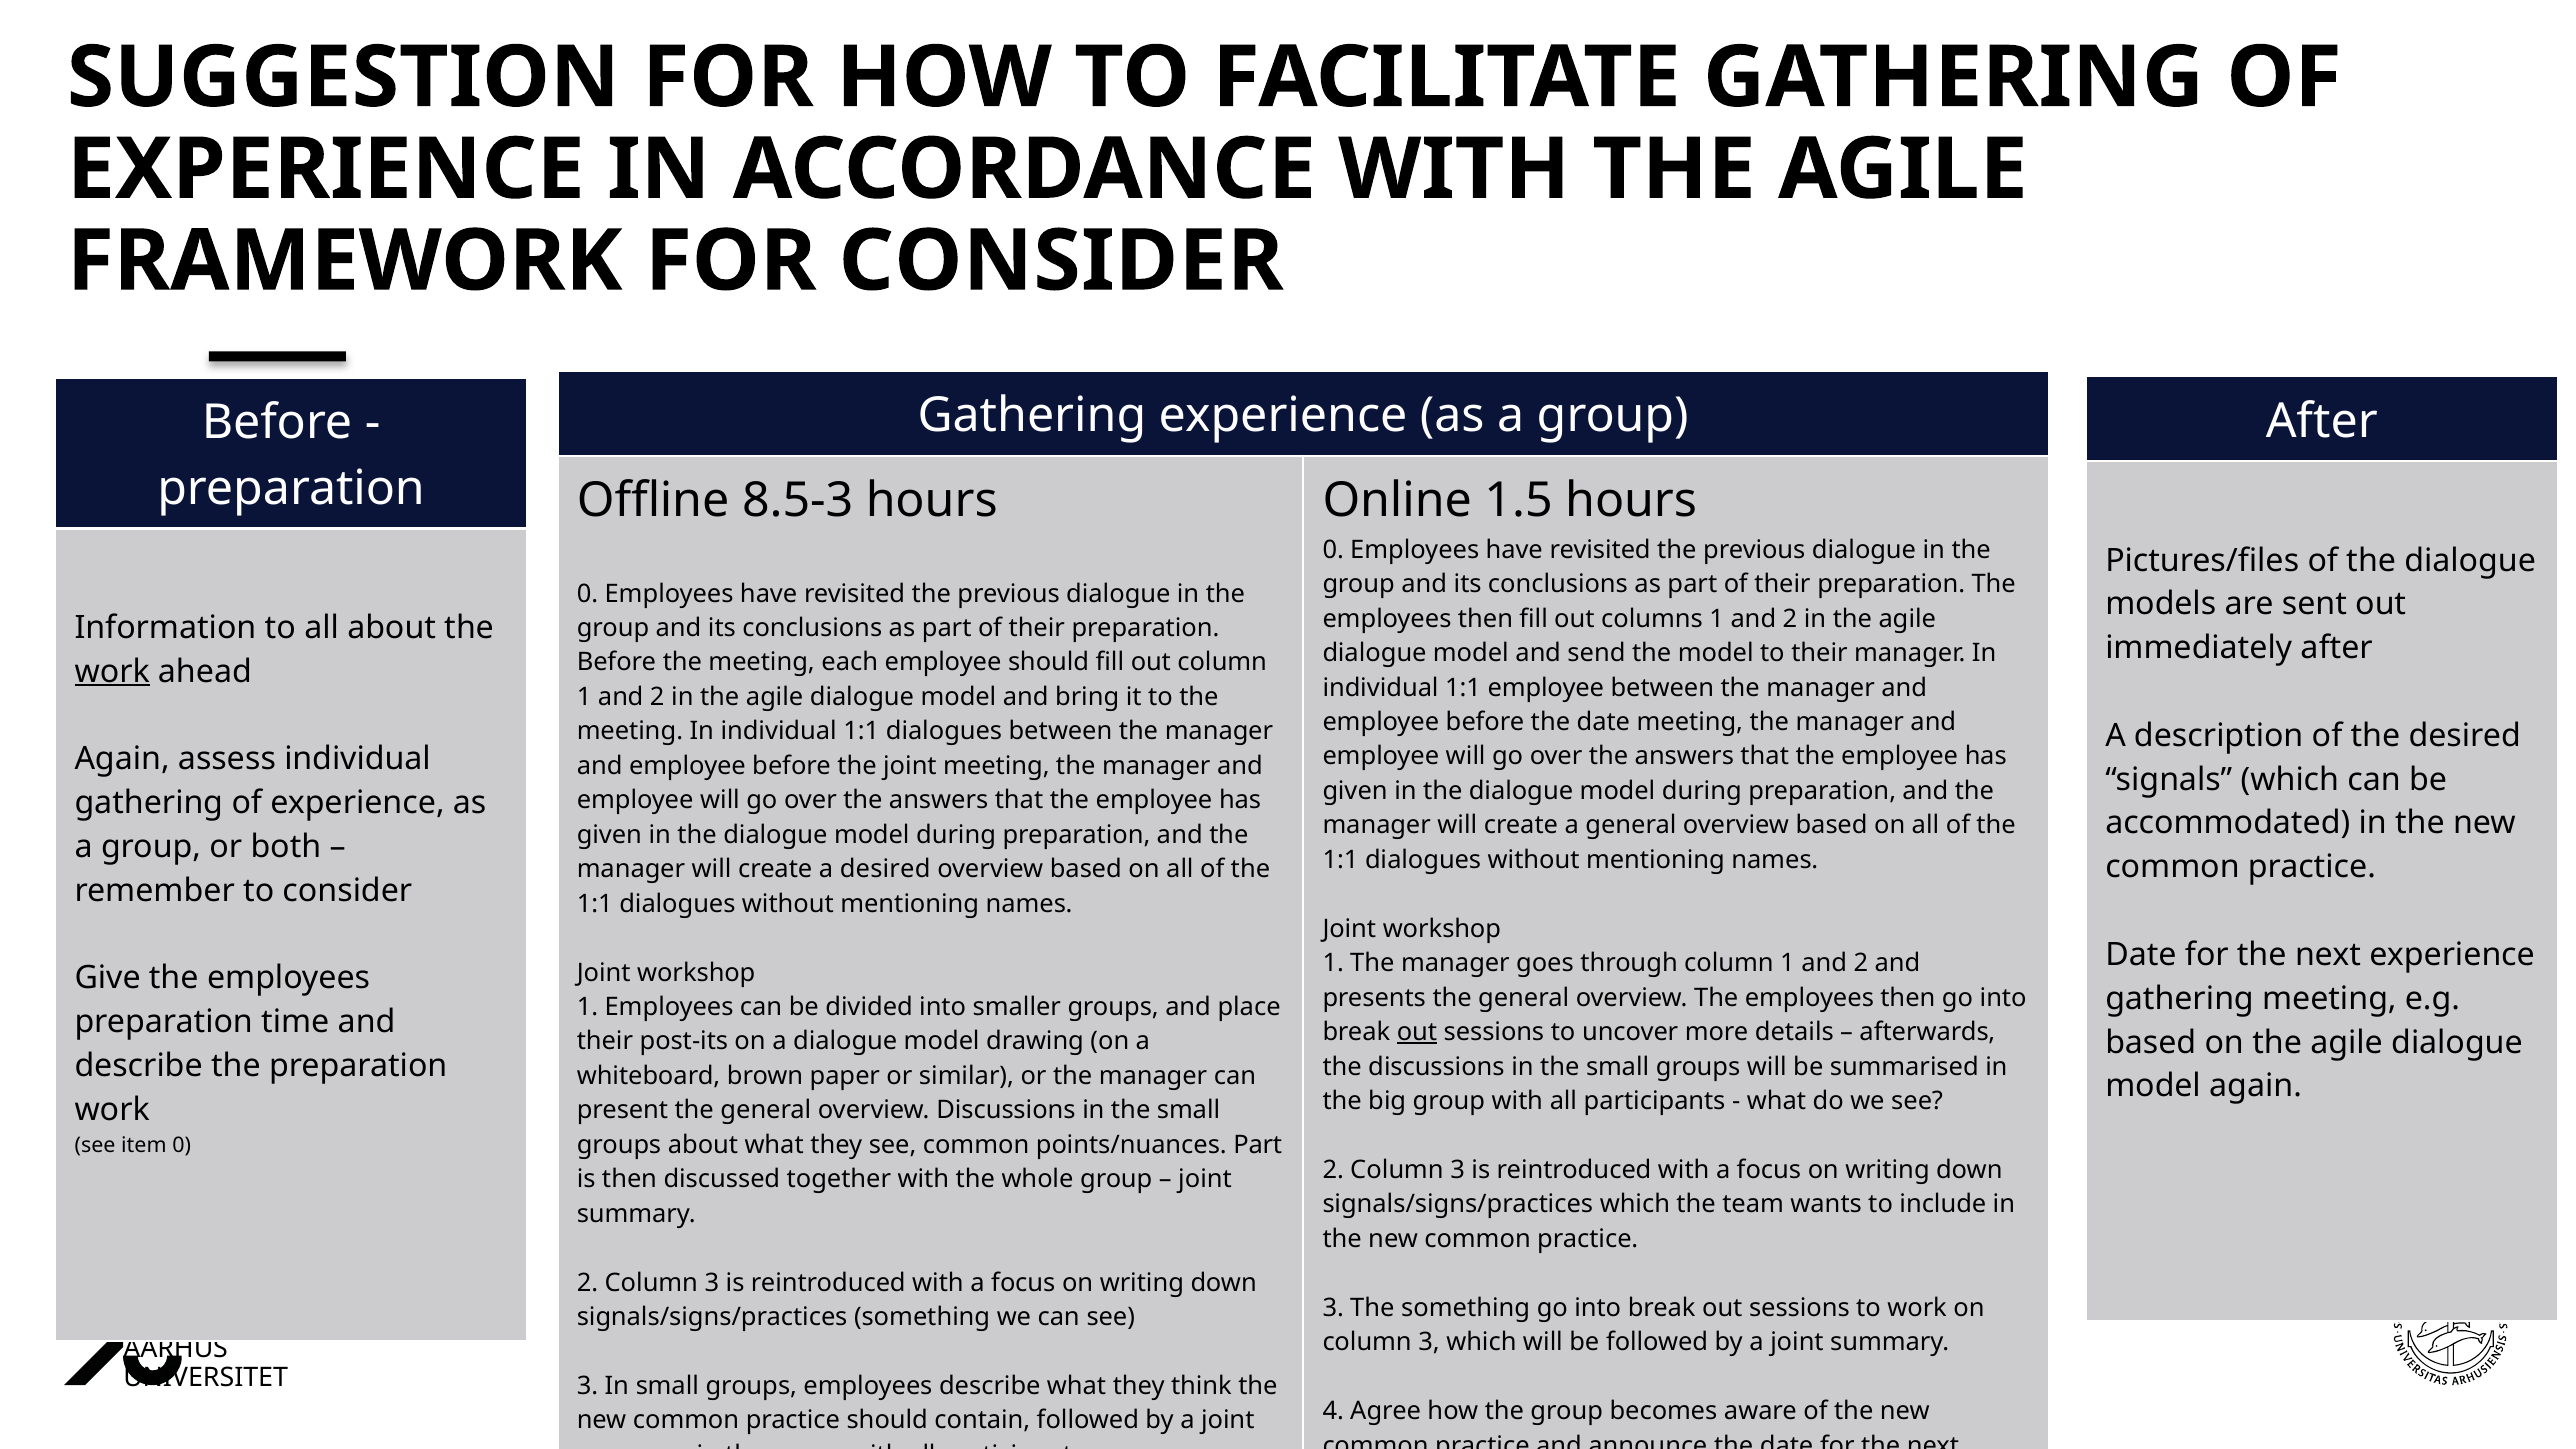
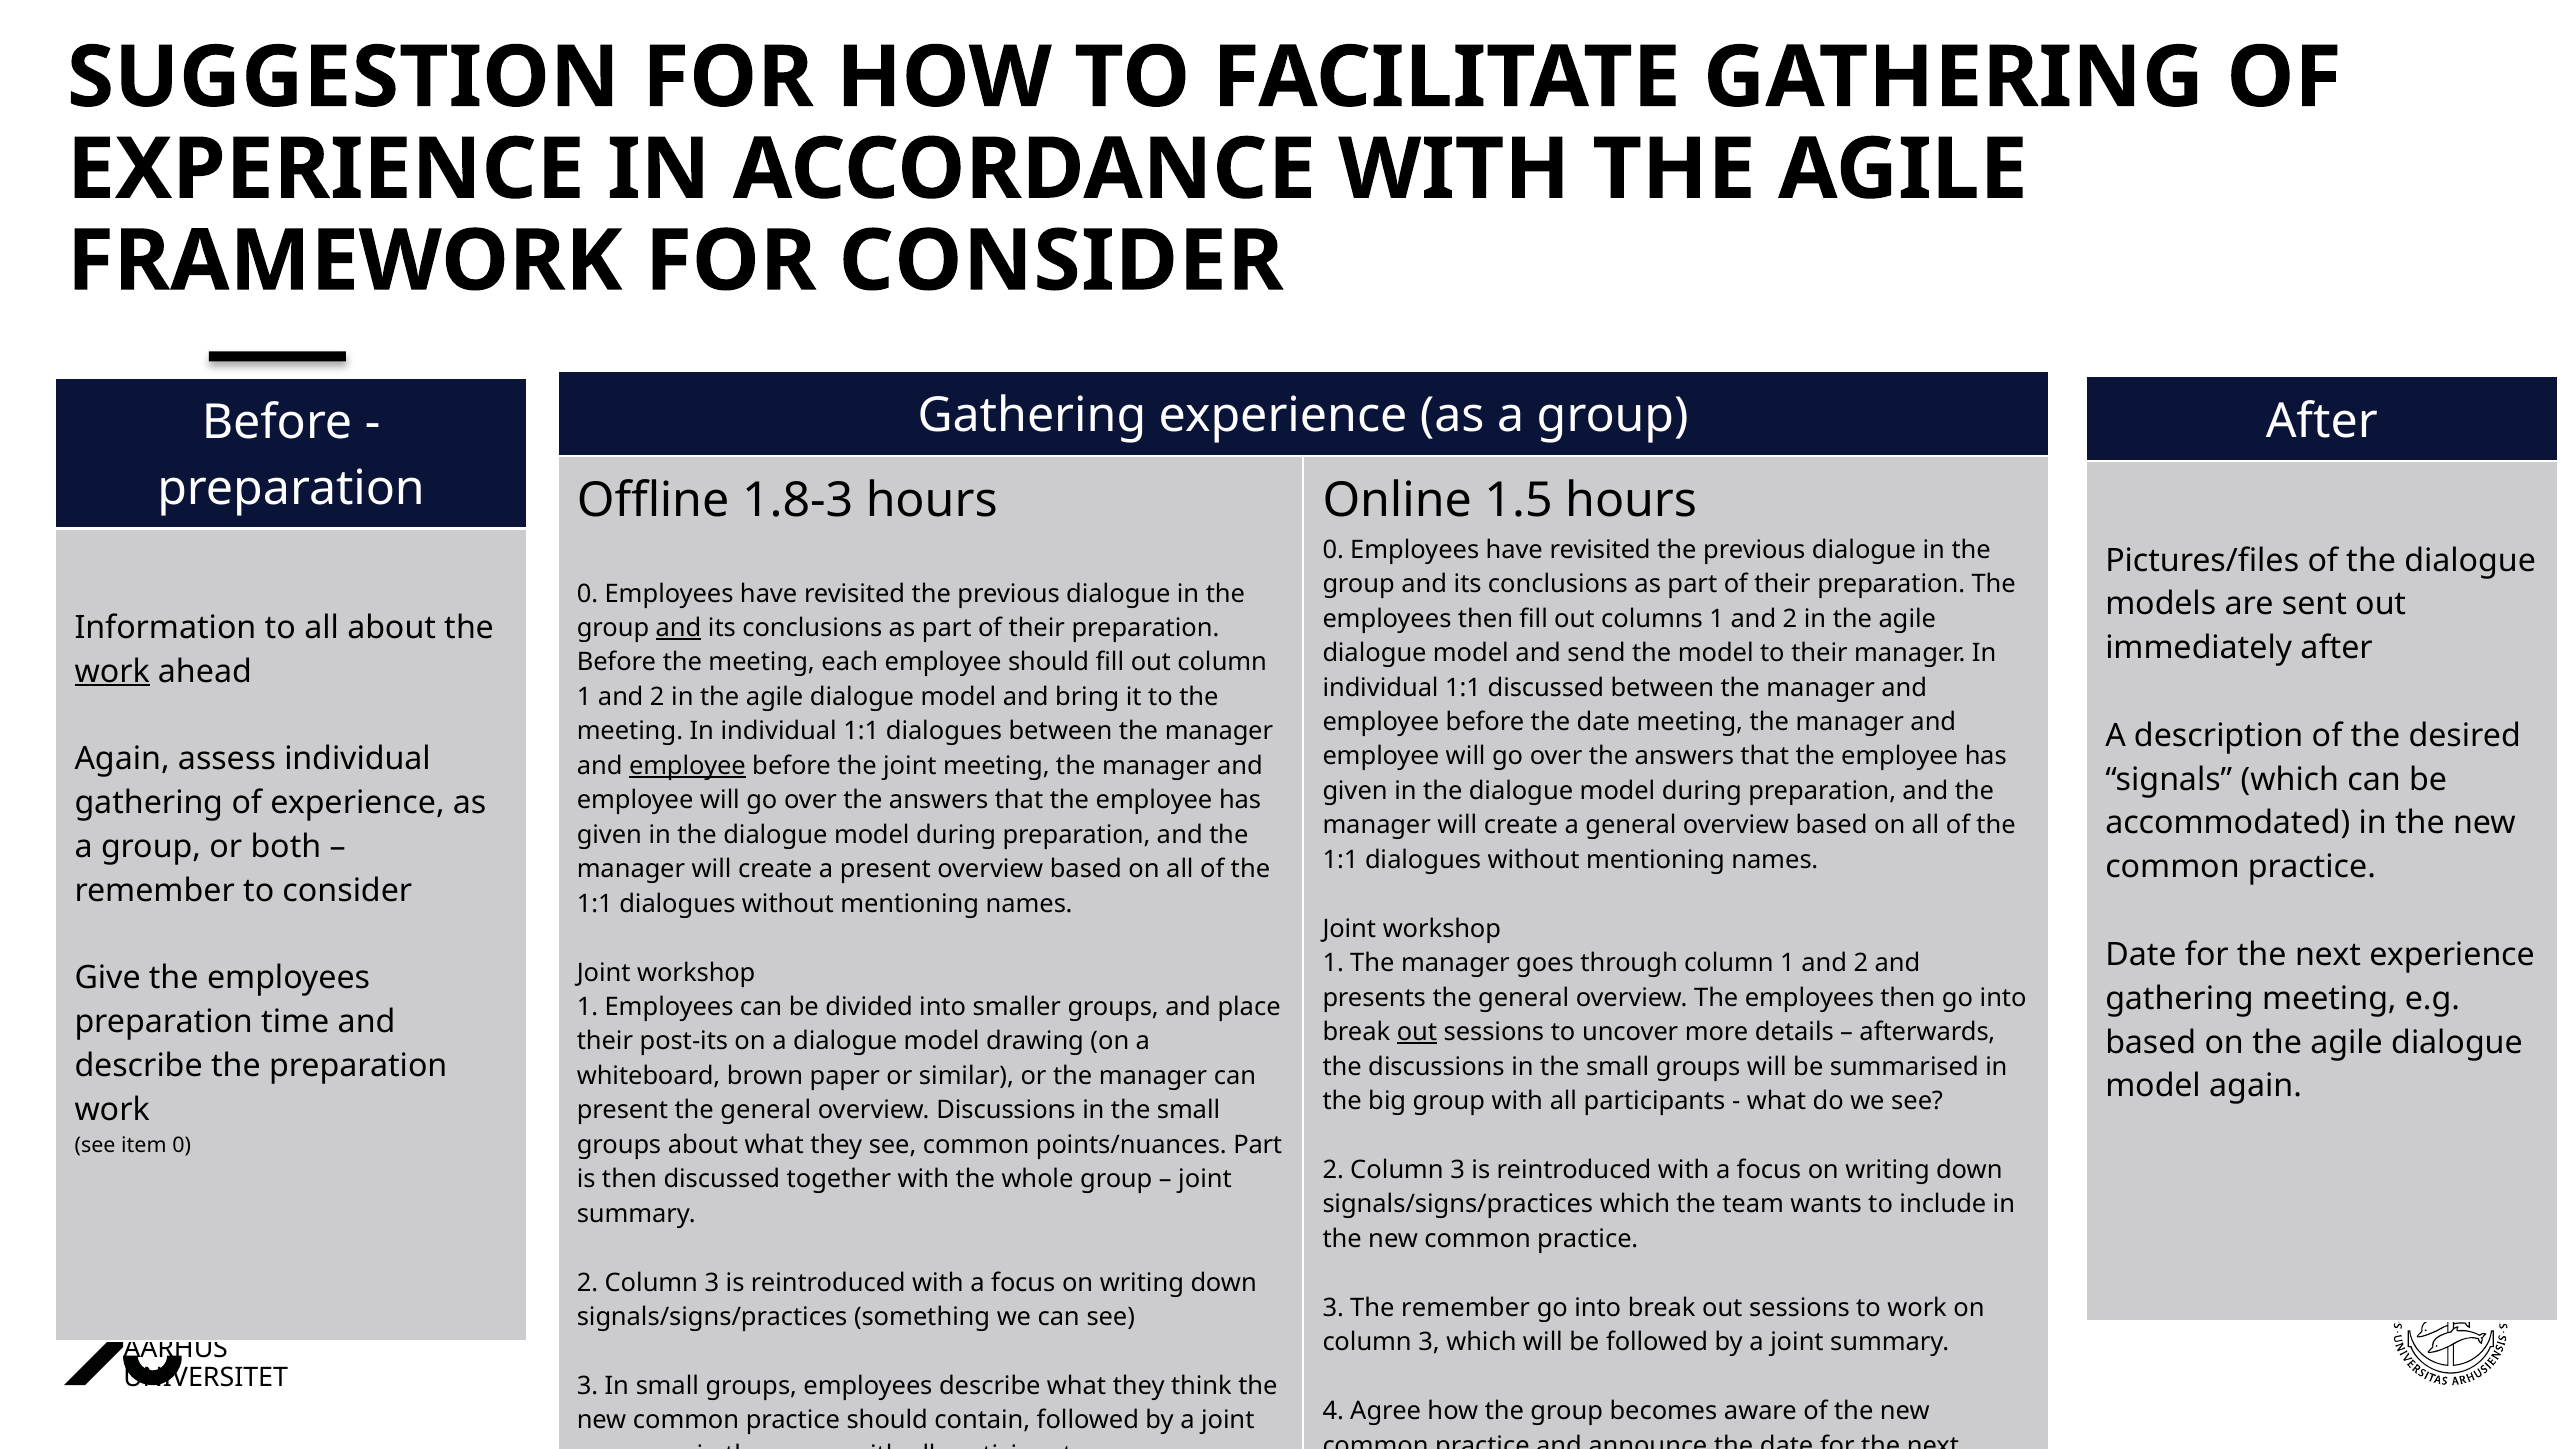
8.5-3: 8.5-3 -> 1.8-3 (798, 501)
and underline: none -> present (679, 628)
1:1 employee: employee -> discussed (1546, 688)
employee underline: none -> present (687, 766)
a desired: desired -> present (885, 870)
The something: something -> remember (1466, 1308)
